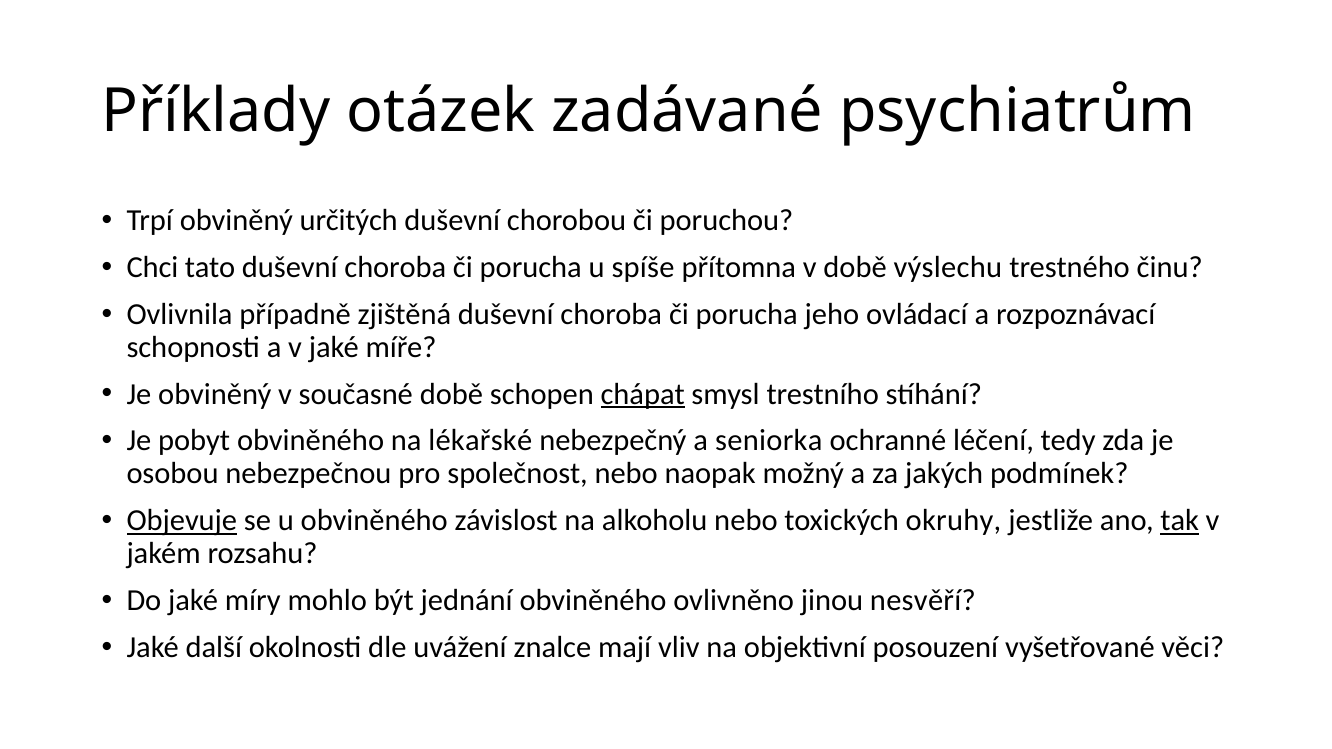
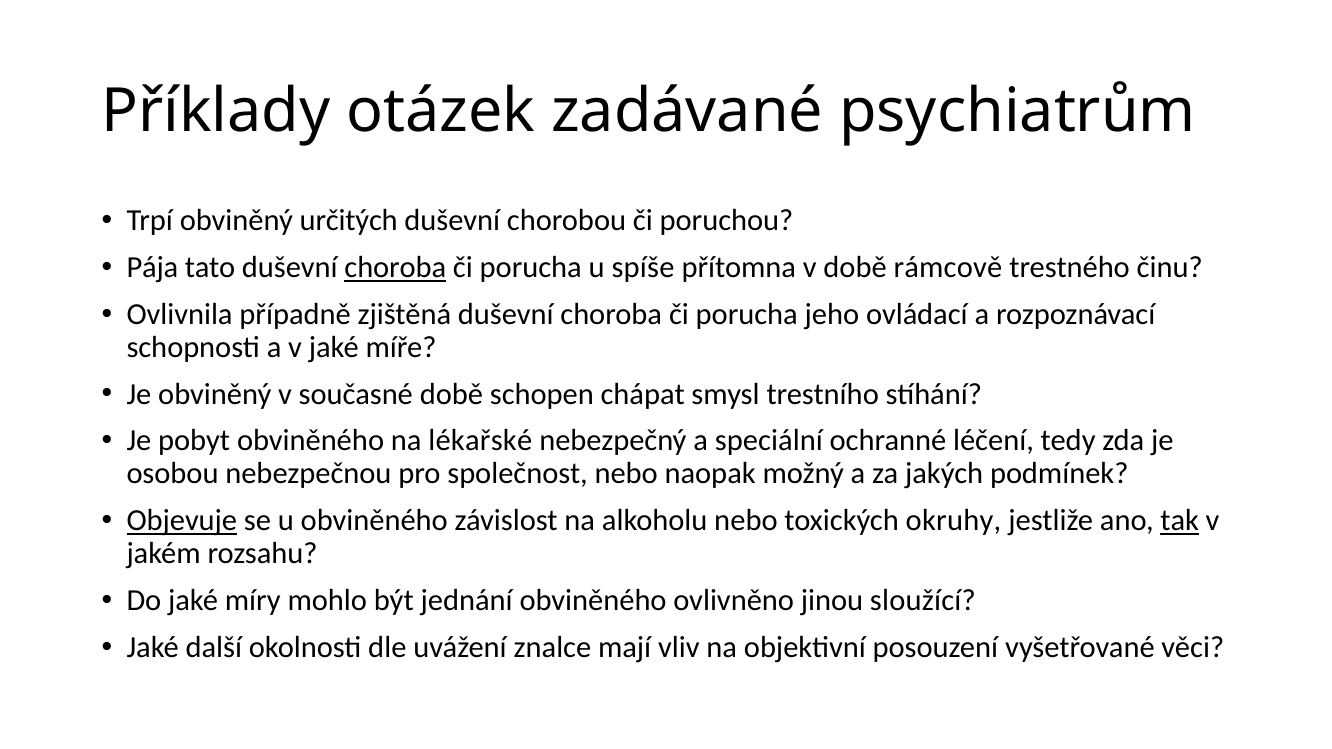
Chci: Chci -> Pája (152, 268)
choroba underline: none -> present (395, 268)
výslechu: výslechu -> rámcově (948, 268)
chápat underline: present -> none (643, 394)
seniorka: seniorka -> speciální (769, 441)
nesvěří: nesvěří -> sloužící (923, 601)
